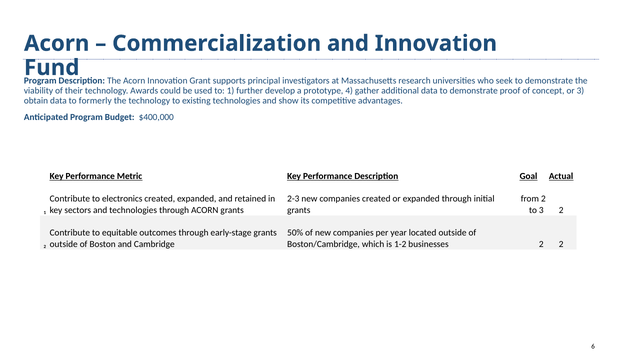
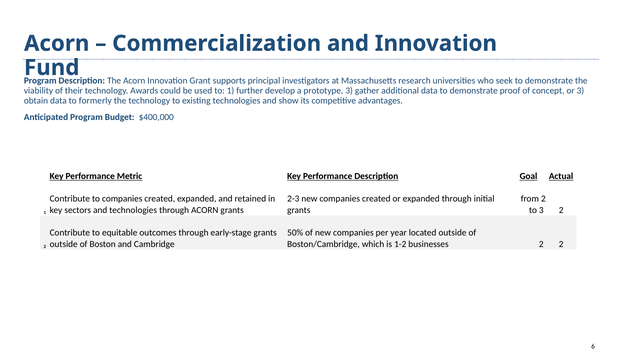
prototype 4: 4 -> 3 (349, 90)
to electronics: electronics -> companies (122, 199)
